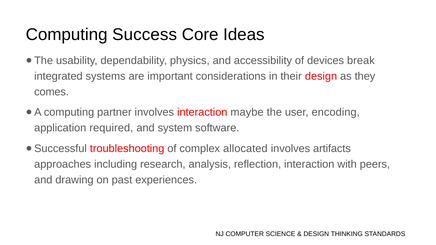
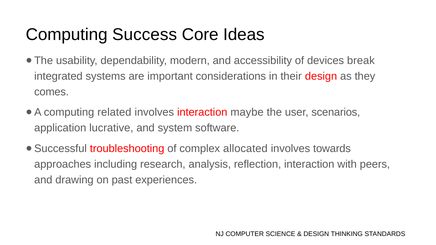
physics: physics -> modern (190, 61)
partner: partner -> related (114, 112)
encoding: encoding -> scenarios (336, 112)
required: required -> lucrative (111, 128)
artifacts: artifacts -> towards (332, 149)
